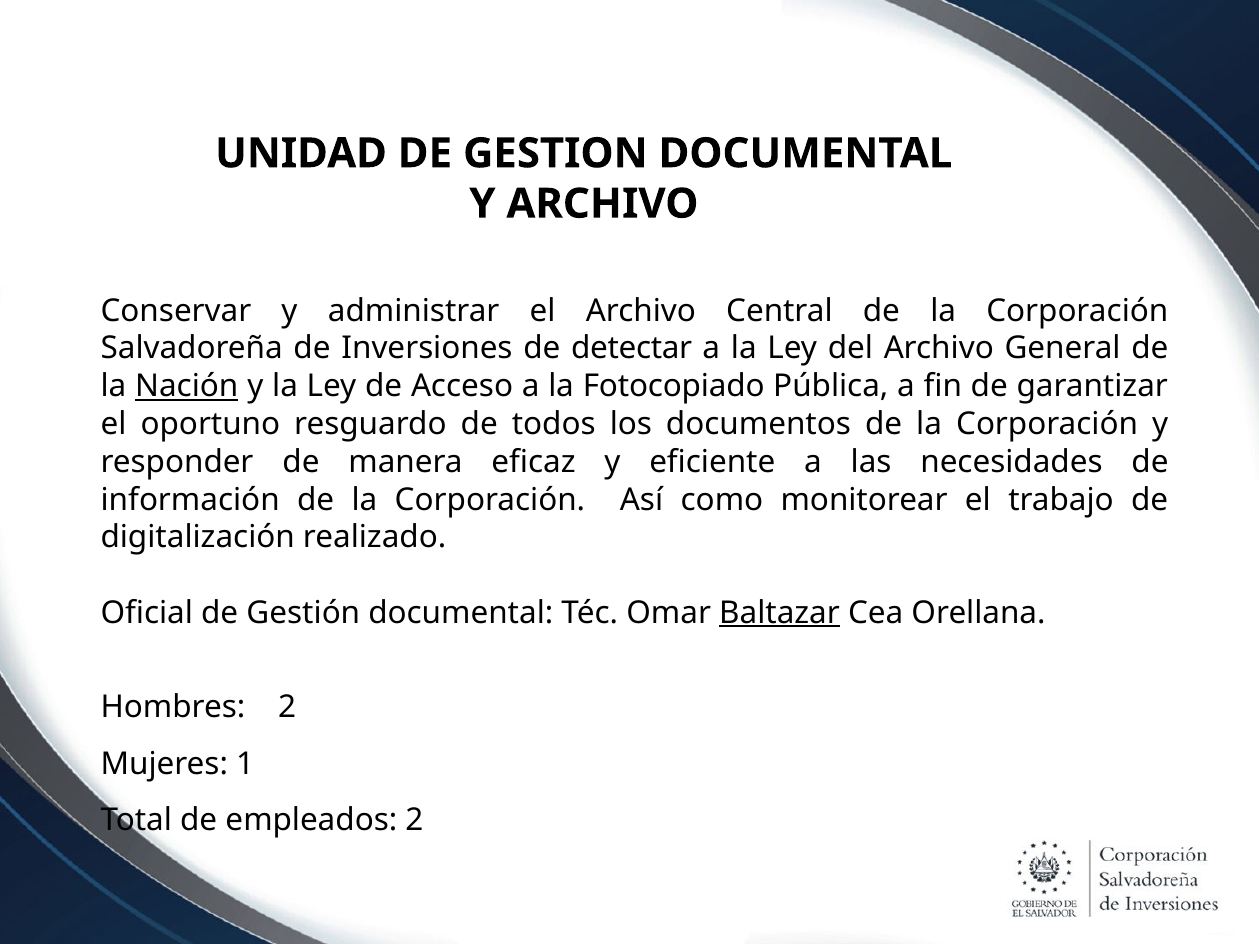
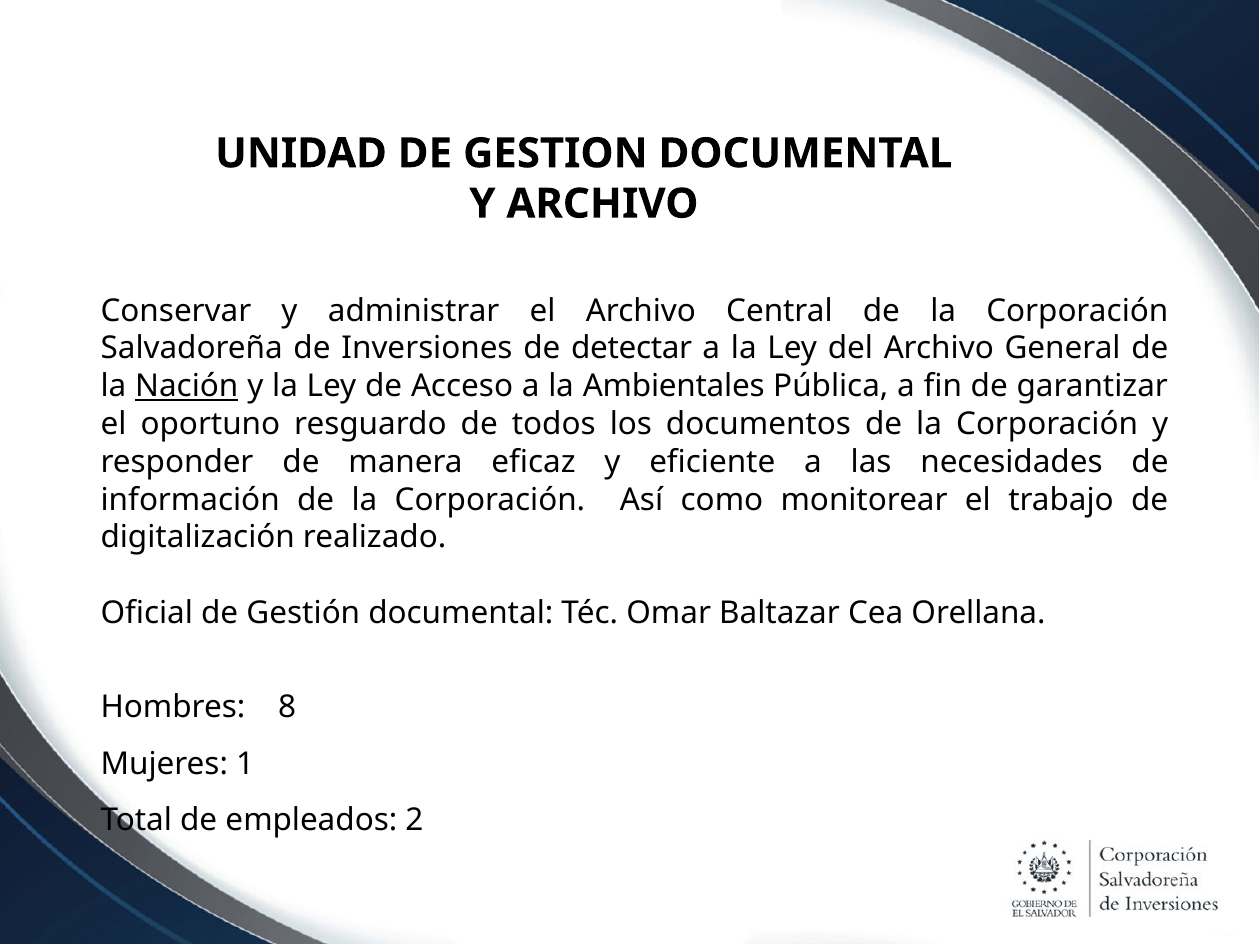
Fotocopiado: Fotocopiado -> Ambientales (674, 386)
Baltazar underline: present -> none (780, 613)
Hombres 2: 2 -> 8 (287, 707)
